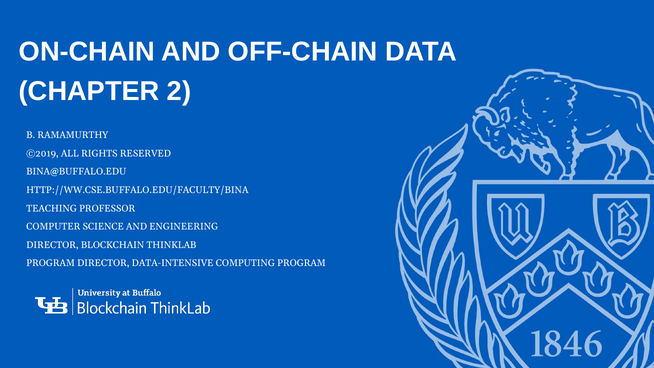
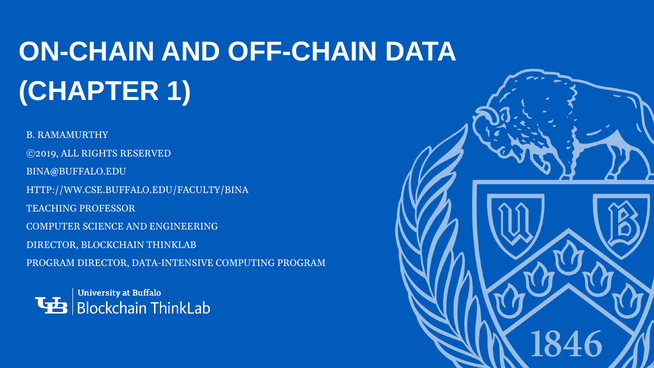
2: 2 -> 1 (179, 91)
